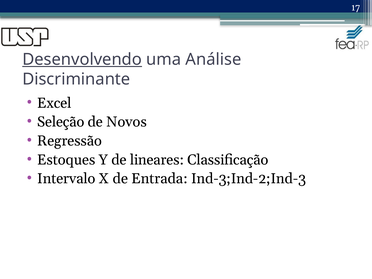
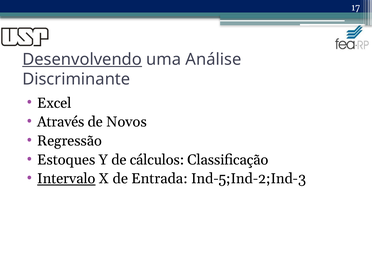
Seleção: Seleção -> Através (61, 122)
lineares: lineares -> cálculos (157, 160)
Intervalo underline: none -> present (66, 179)
Ind-3;Ind-2;Ind-3: Ind-3;Ind-2;Ind-3 -> Ind-5;Ind-2;Ind-3 (249, 179)
